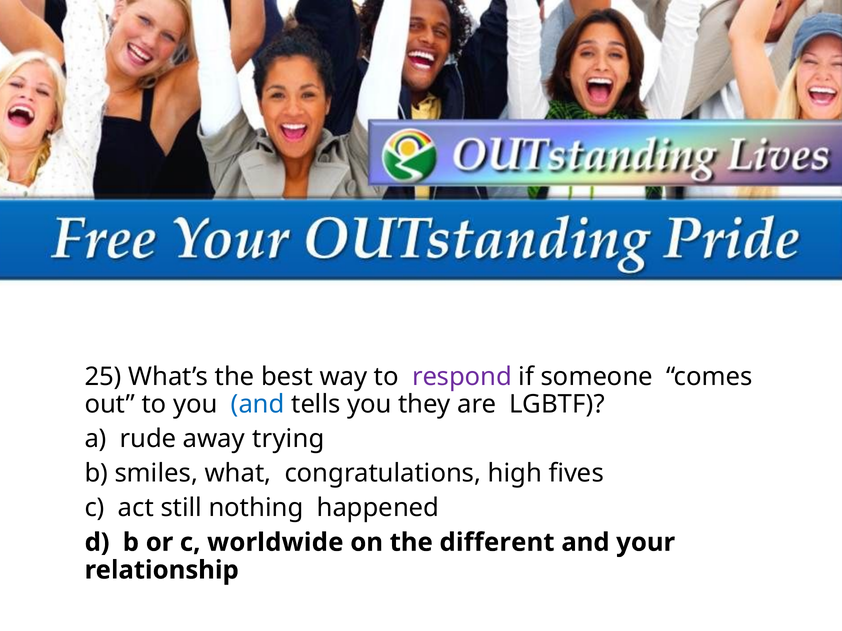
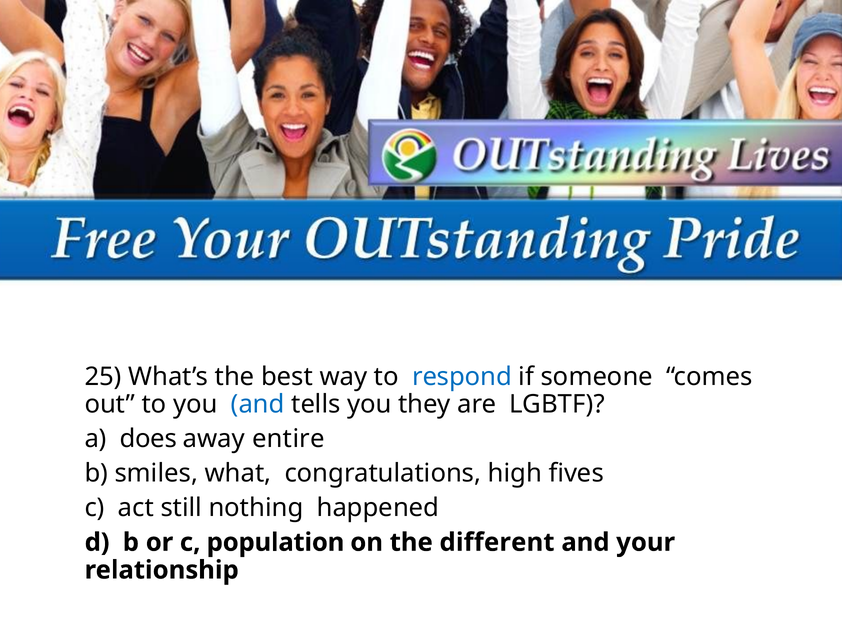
respond colour: purple -> blue (462, 377)
rude: rude -> does (148, 439)
trying: trying -> entire (288, 439)
worldwide: worldwide -> population (276, 543)
